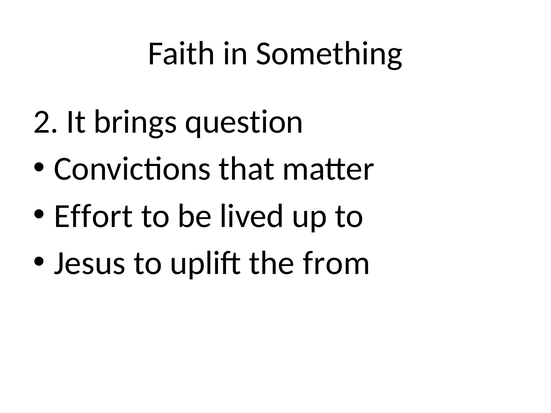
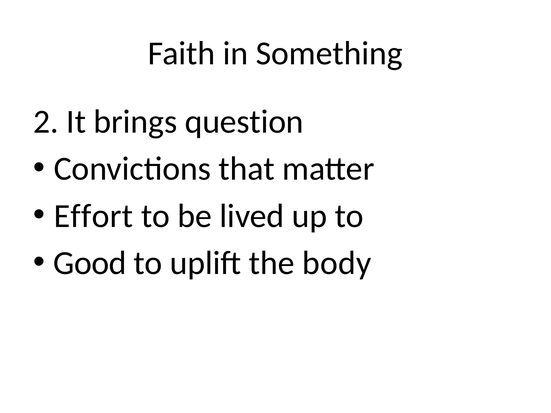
Jesus: Jesus -> Good (90, 263)
from: from -> body (337, 263)
